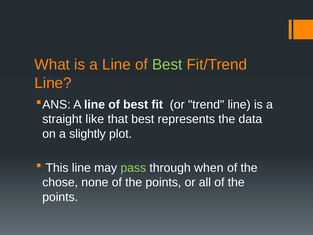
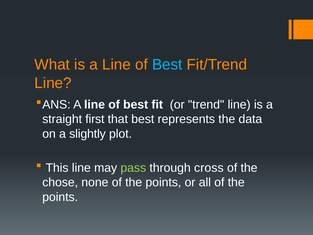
Best colour: light green -> light blue (167, 65)
like: like -> first (95, 119)
when: when -> cross (209, 168)
